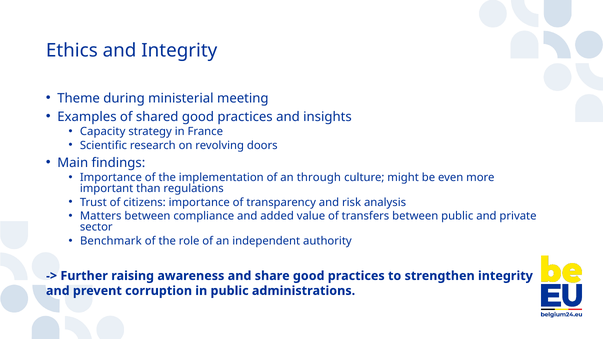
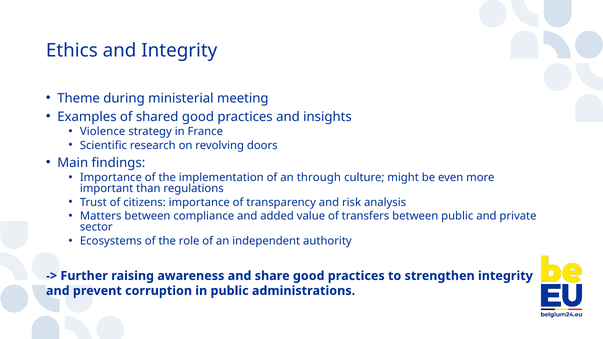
Capacity: Capacity -> Violence (103, 132)
Benchmark: Benchmark -> Ecosystems (111, 241)
